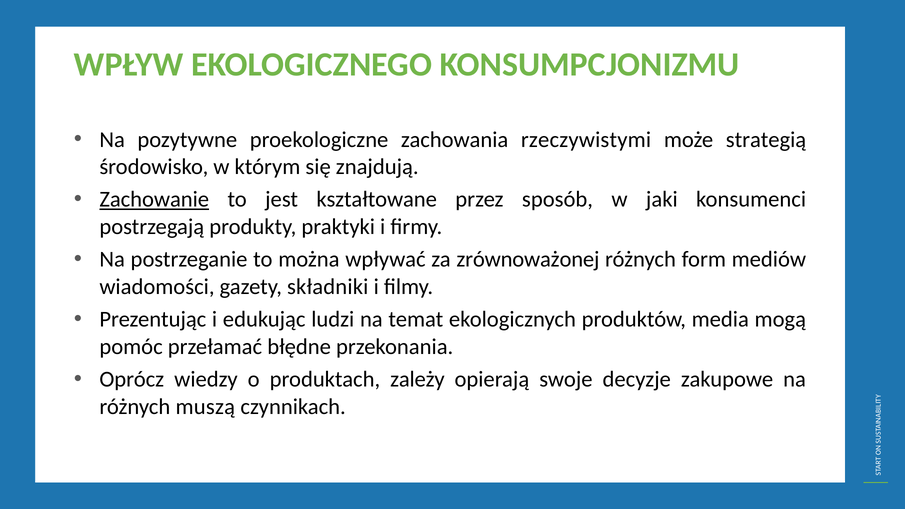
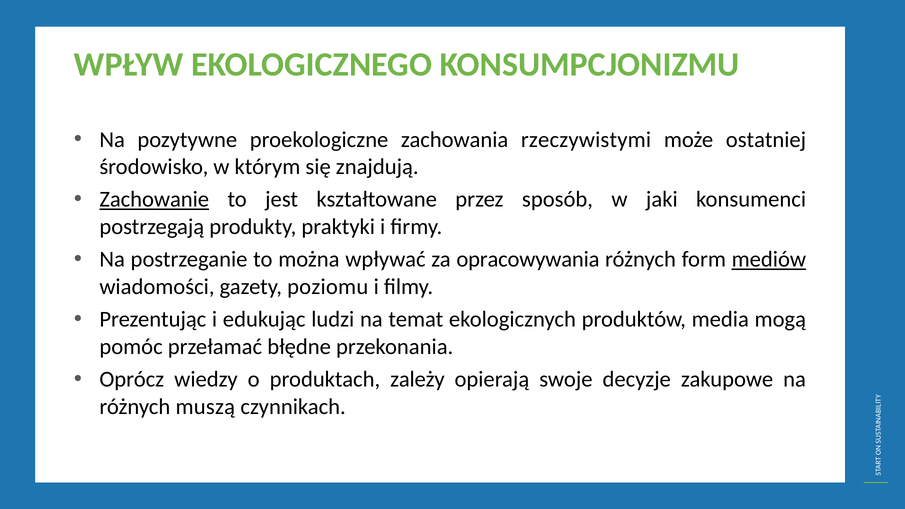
strategią: strategią -> ostatniej (766, 140)
zrównoważonej: zrównoważonej -> opracowywania (528, 260)
mediów underline: none -> present (769, 260)
składniki: składniki -> poziomu (328, 287)
